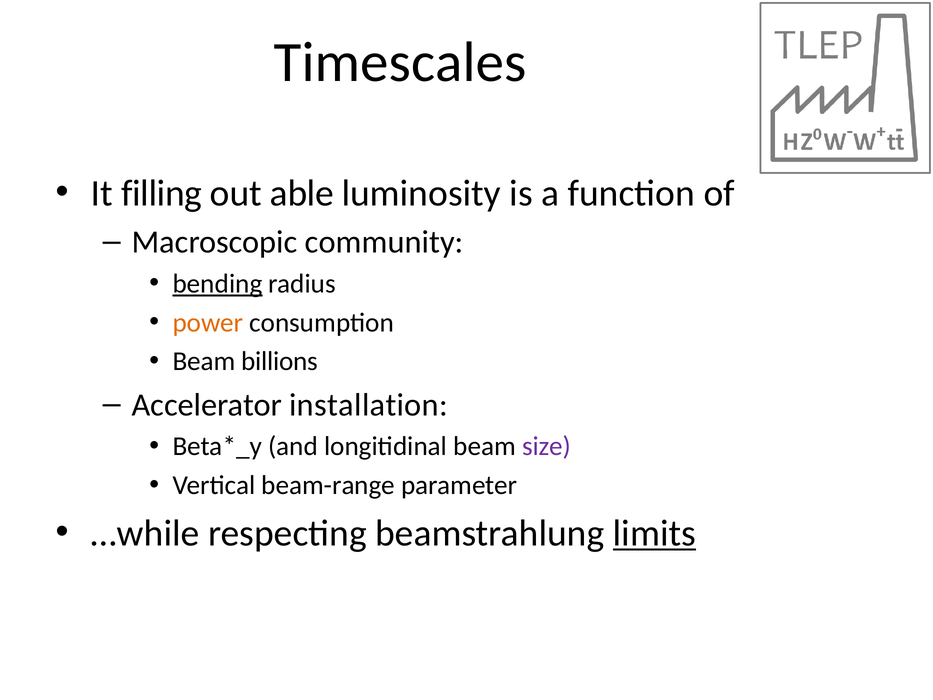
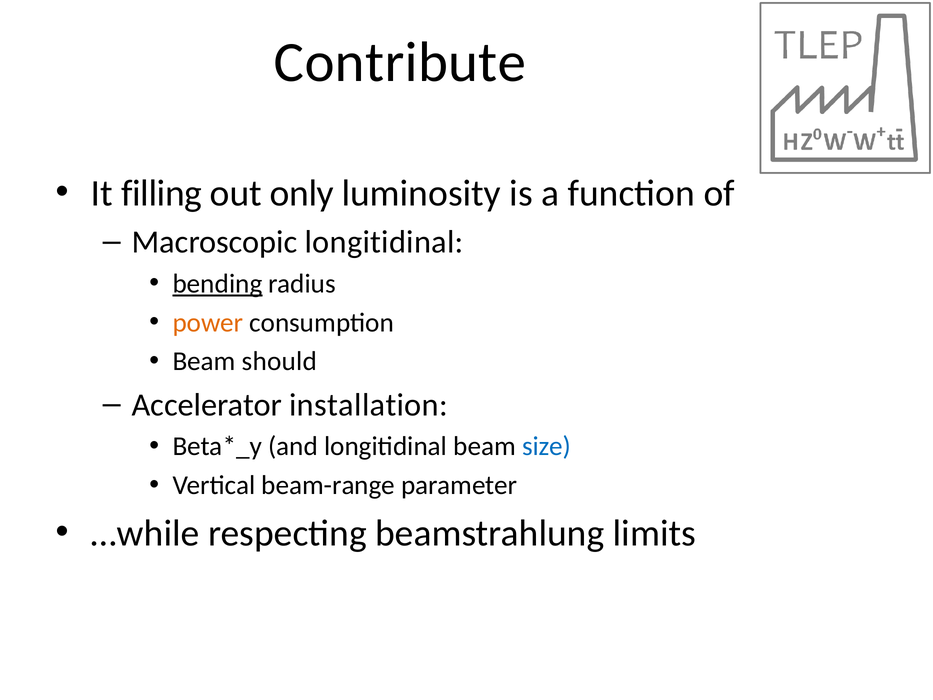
Timescales: Timescales -> Contribute (400, 62)
able: able -> only (302, 193)
Macroscopic community: community -> longitidinal (384, 242)
billions: billions -> should (279, 361)
size colour: purple -> blue (546, 446)
limits underline: present -> none (654, 533)
